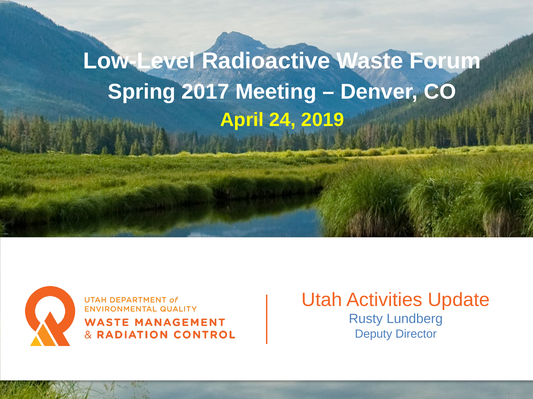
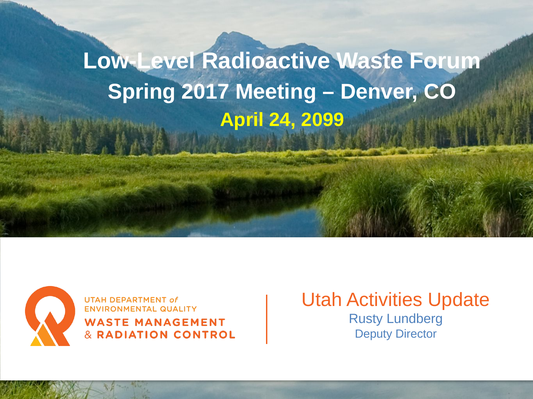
2019: 2019 -> 2099 (323, 120)
